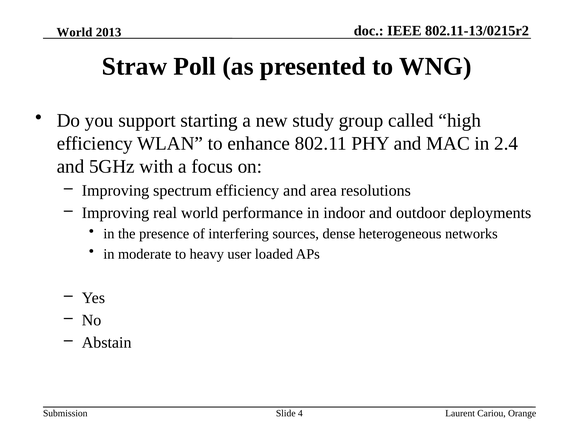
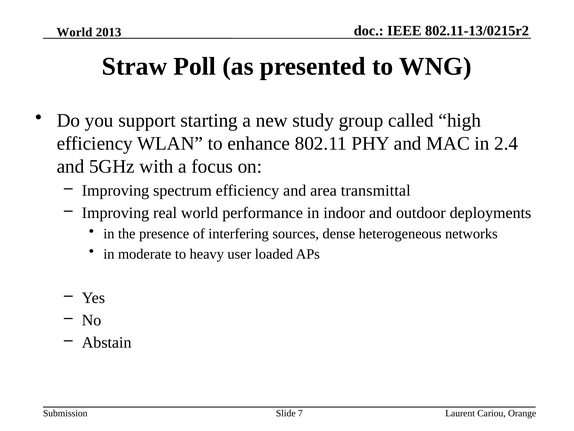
resolutions: resolutions -> transmittal (376, 190)
4: 4 -> 7 (300, 413)
